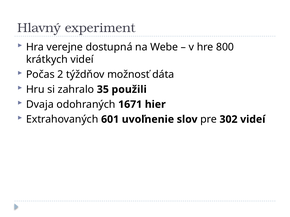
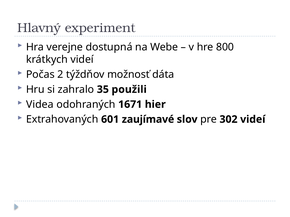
Dvaja: Dvaja -> Videa (40, 105)
uvoľnenie: uvoľnenie -> zaujímavé (148, 120)
